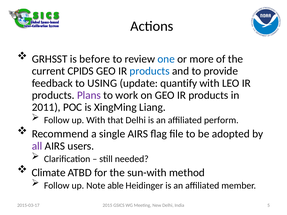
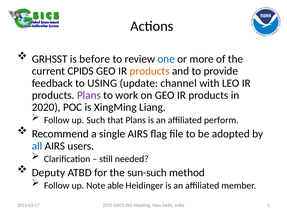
products colour: blue -> orange (150, 71)
quantify: quantify -> channel (179, 83)
2011: 2011 -> 2020 (46, 107)
up With: With -> Such (96, 120)
that Delhi: Delhi -> Plans (136, 120)
all colour: purple -> blue (37, 146)
Climate: Climate -> Deputy (48, 173)
sun-with: sun-with -> sun-such (147, 173)
